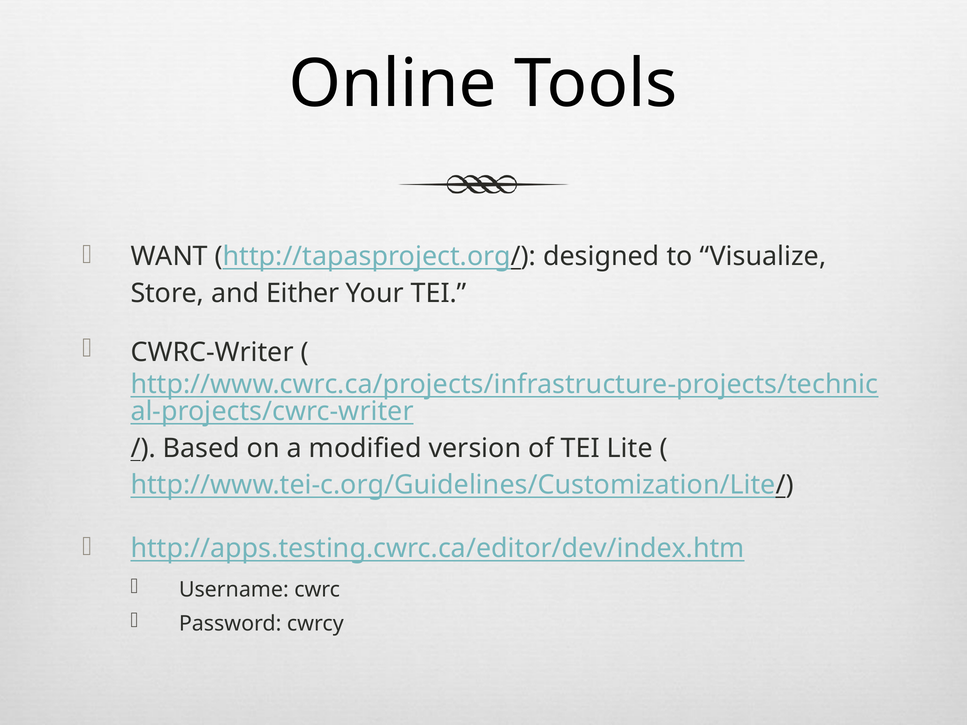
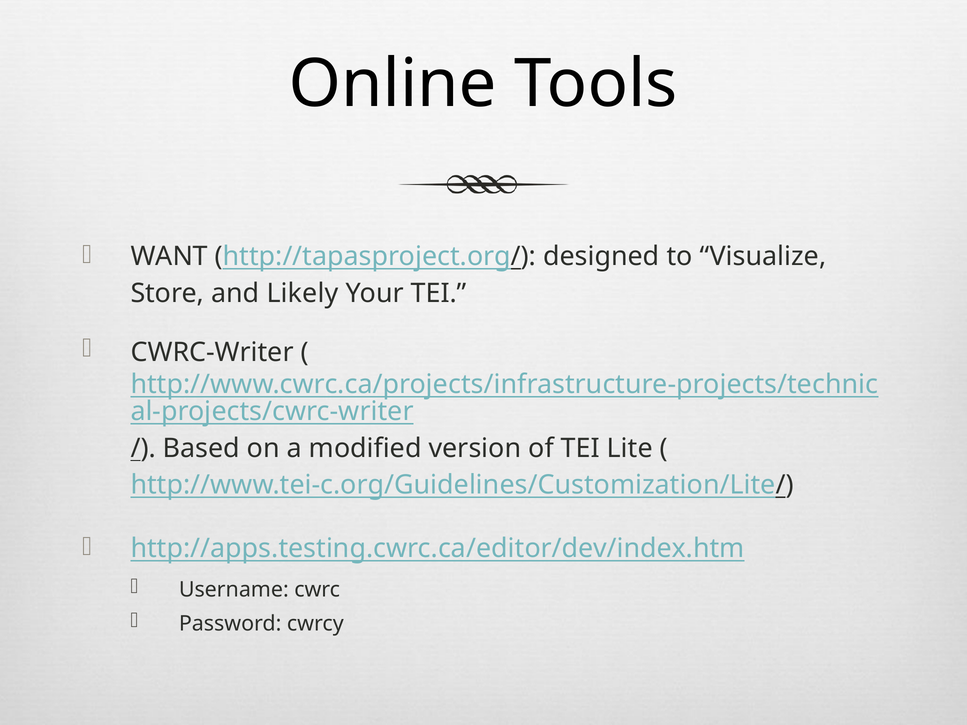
Either: Either -> Likely (303, 293)
